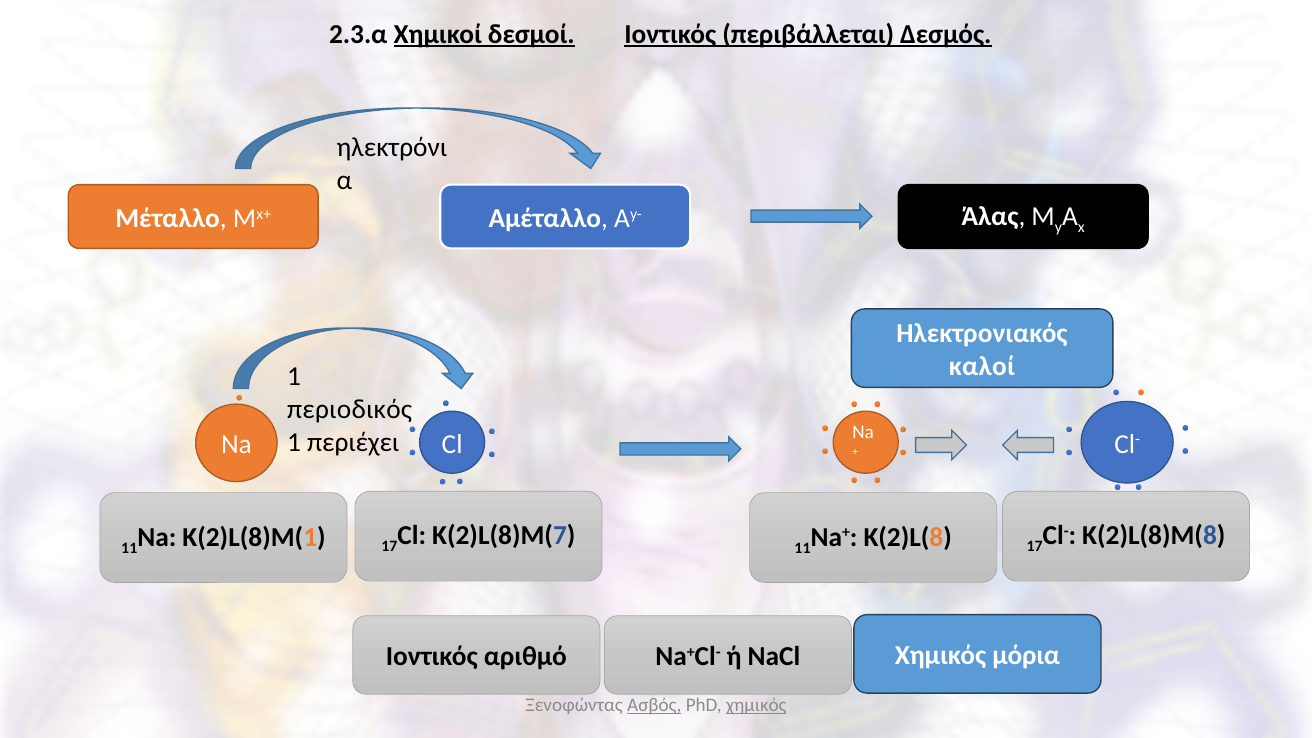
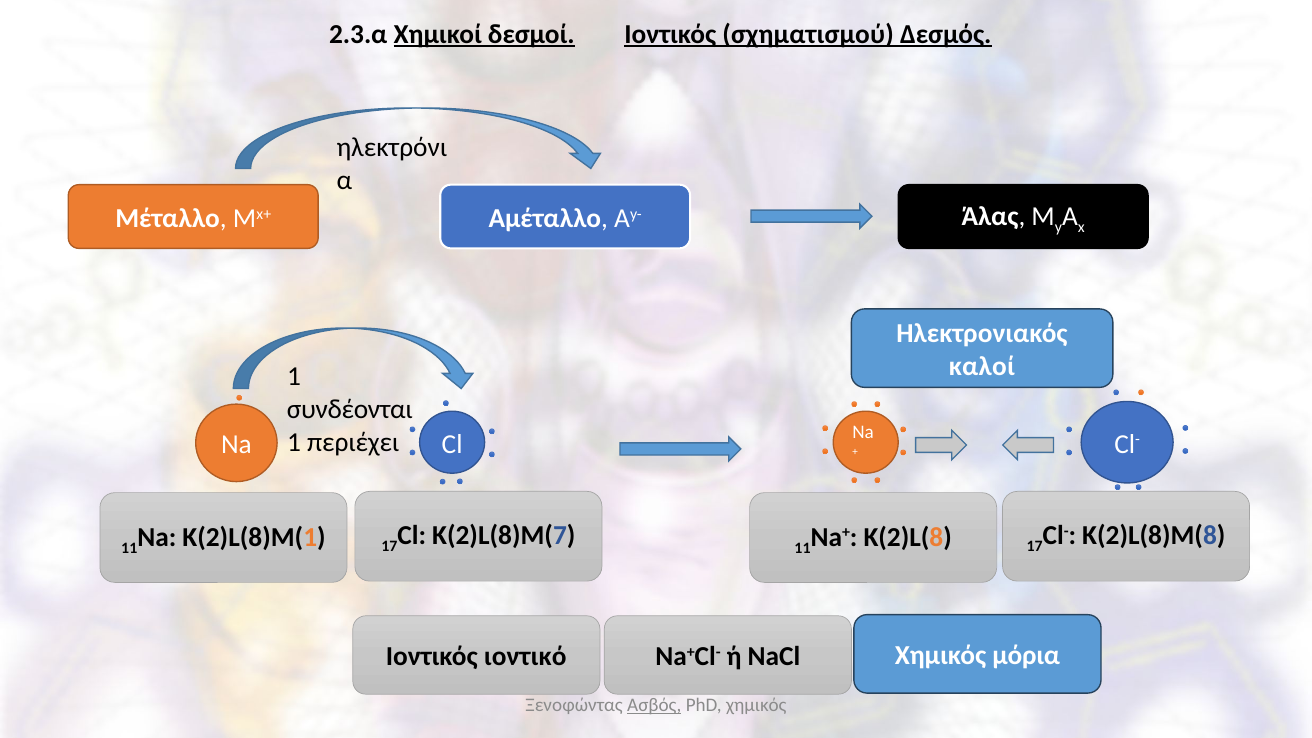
περιβάλλεται: περιβάλλεται -> σχηματισμού (808, 34)
περιοδικός: περιοδικός -> συνδέονται (350, 409)
αριθμό: αριθμό -> ιοντικό (525, 657)
χημικός underline: present -> none (756, 705)
